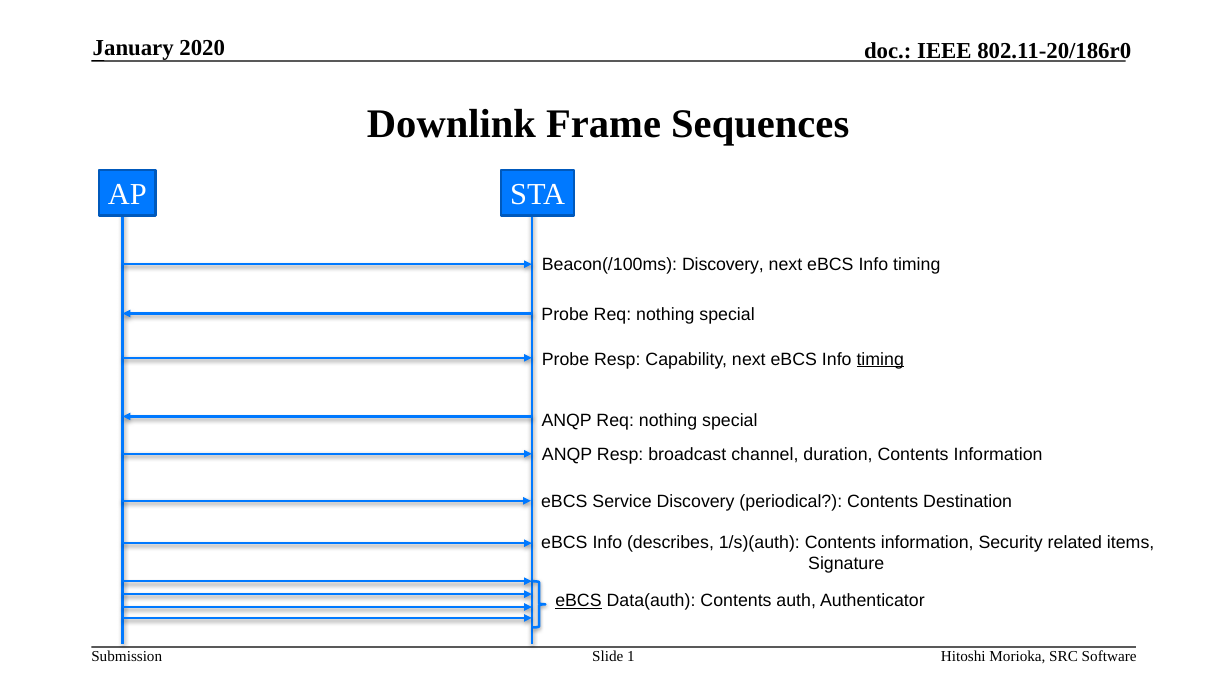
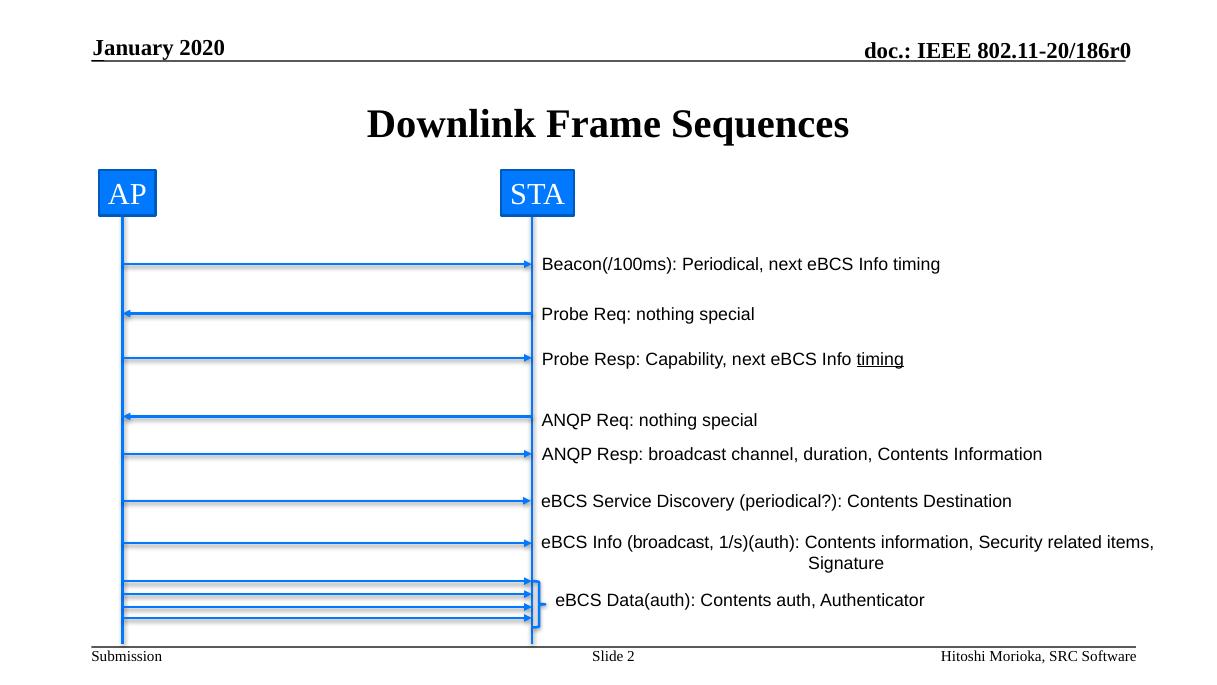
Beacon(/100ms Discovery: Discovery -> Periodical (723, 265)
Info describes: describes -> broadcast (671, 542)
eBCS underline: present -> none (578, 600)
1: 1 -> 2 (631, 657)
